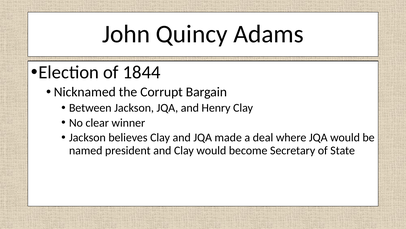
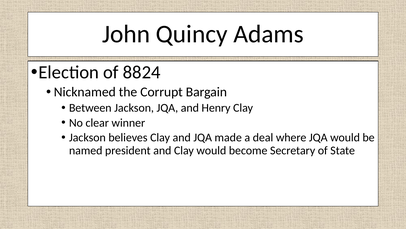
1844: 1844 -> 8824 (142, 72)
